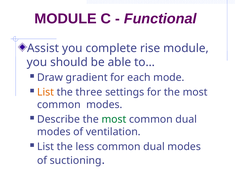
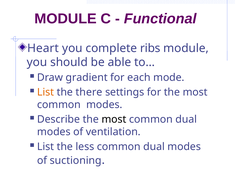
Assist: Assist -> Heart (43, 48)
rise: rise -> ribs (150, 48)
three: three -> there (89, 92)
most colour: green -> black (114, 119)
